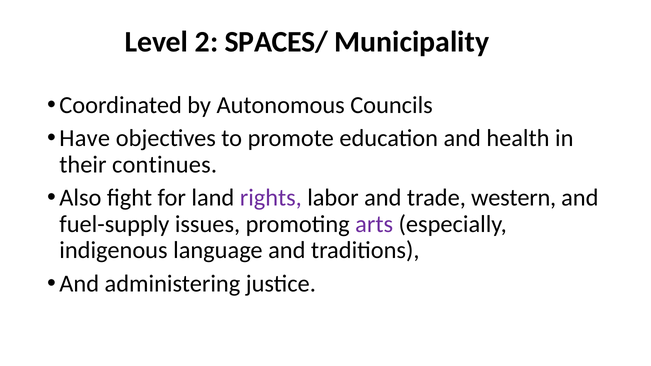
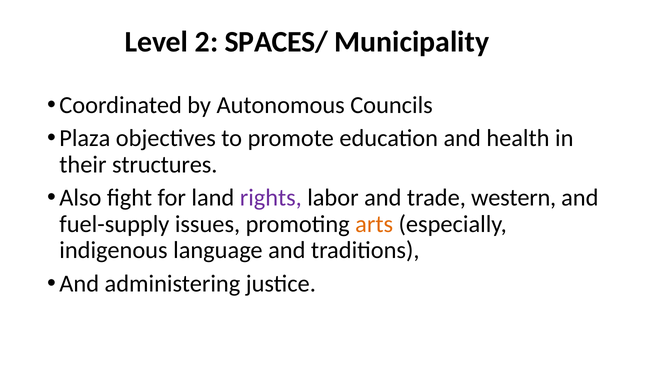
Have: Have -> Plaza (85, 138)
continues: continues -> structures (165, 165)
arts colour: purple -> orange (374, 224)
